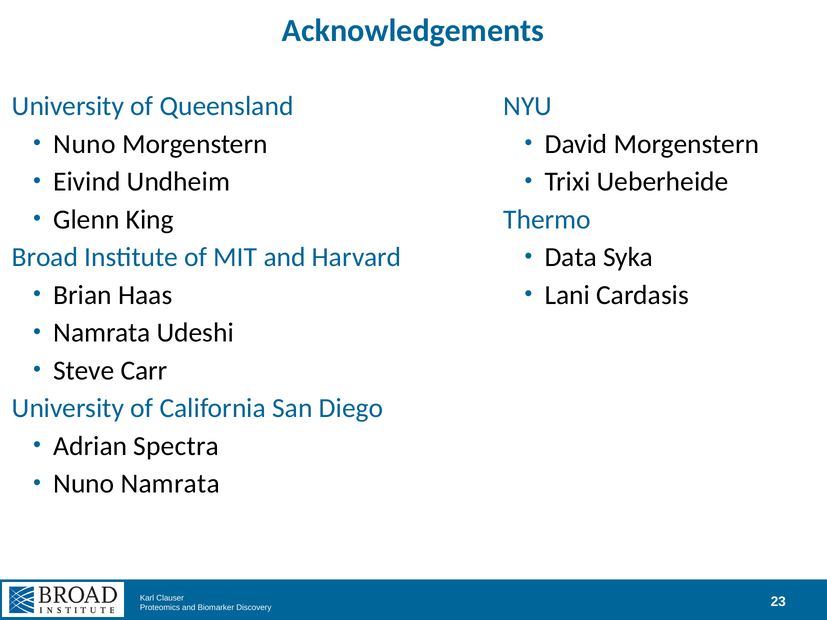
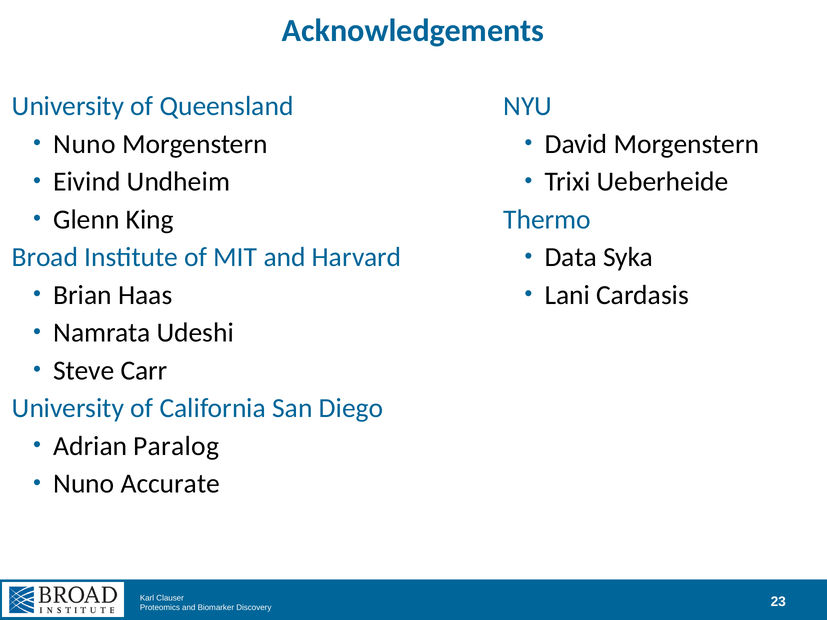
Spectra: Spectra -> Paralog (176, 446)
Nuno Namrata: Namrata -> Accurate (170, 484)
